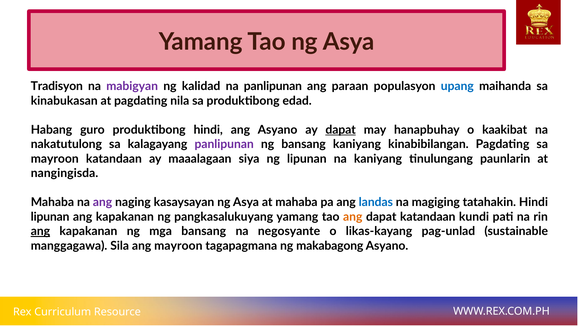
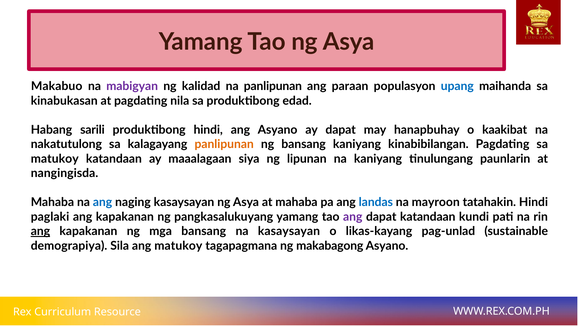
Tradisyon: Tradisyon -> Makabuo (57, 86)
guro: guro -> sarili (92, 130)
dapat underline: present -> none (341, 130)
panlipunan colour: purple -> orange (224, 144)
mayroon: mayroon -> matukoy (55, 159)
ang colour: purple -> blue (103, 202)
magiging: magiging -> mayroon (436, 202)
lipunan: lipunan -> paglaki (50, 217)
ang colour: orange -> purple (353, 217)
na negosyante: negosyante -> kasaysayan (289, 231)
manggagawa: manggagawa -> demograpiya (69, 246)
ang mayroon: mayroon -> matukoy (178, 246)
